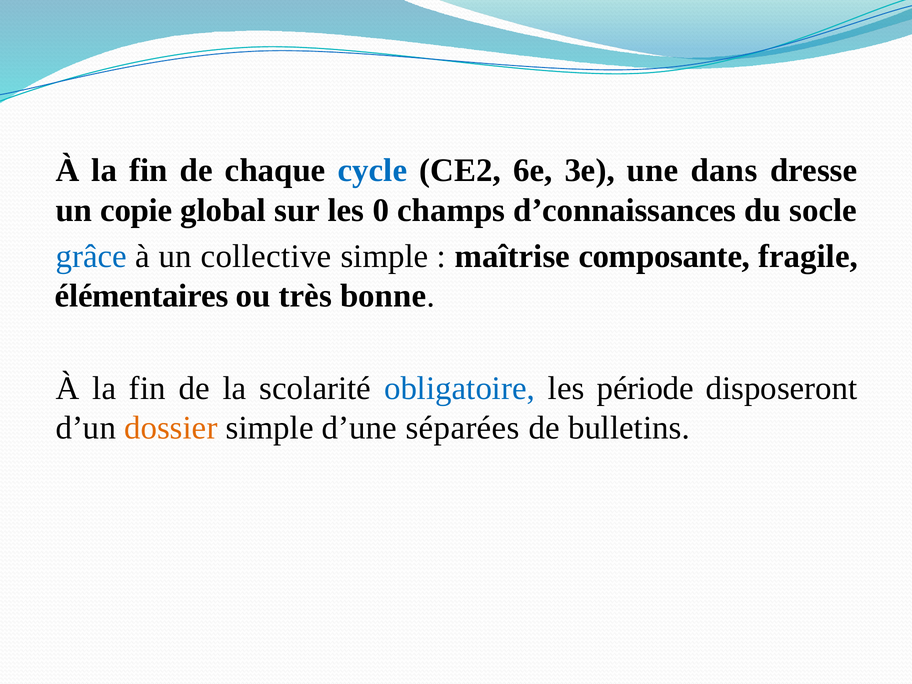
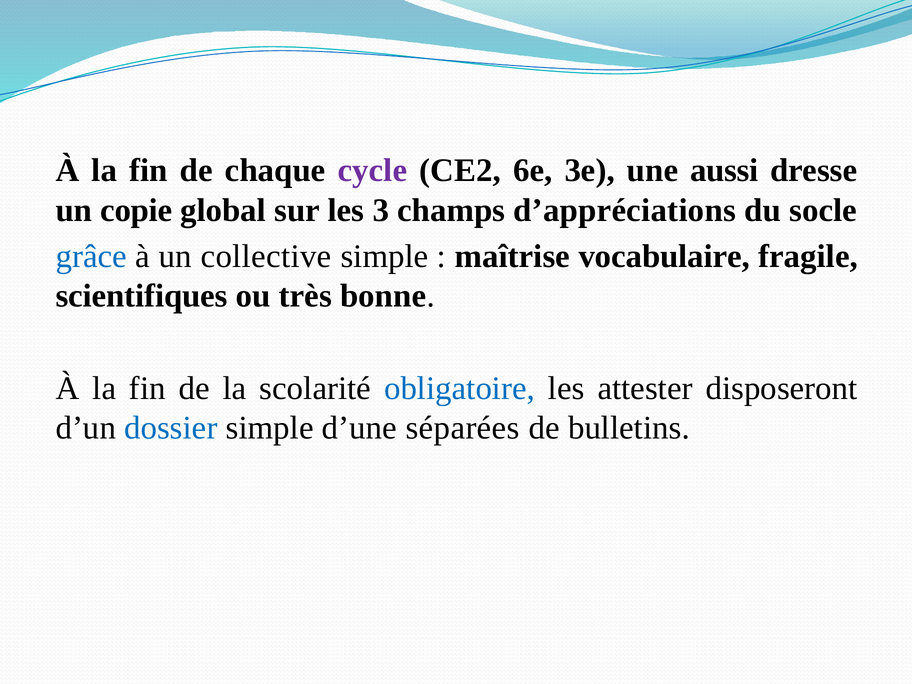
cycle colour: blue -> purple (373, 171)
dans: dans -> aussi (724, 171)
0: 0 -> 3 (381, 210)
d’connaissances: d’connaissances -> d’appréciations (625, 210)
composante: composante -> vocabulaire (664, 256)
élémentaires: élémentaires -> scientifiques (142, 296)
période: période -> attester (645, 388)
dossier colour: orange -> blue (171, 428)
